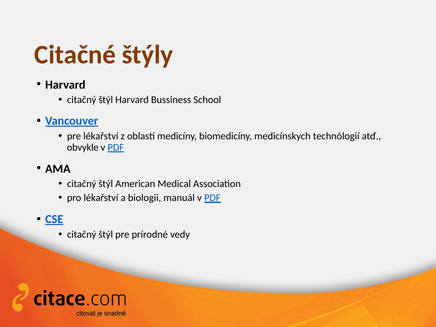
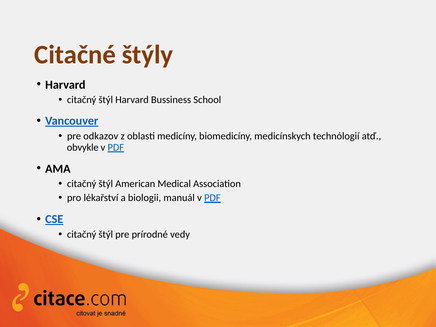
pre lékařství: lékařství -> odkazov (101, 136)
